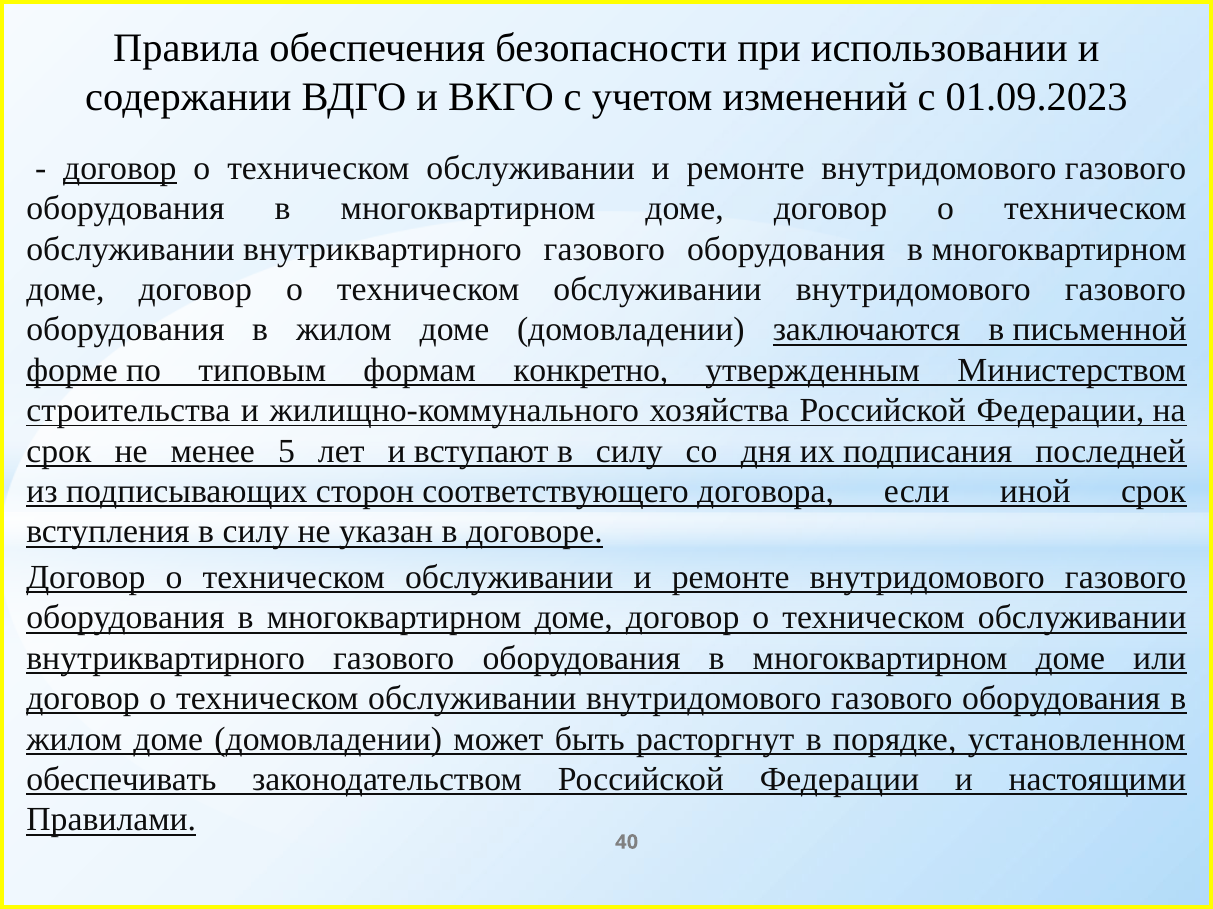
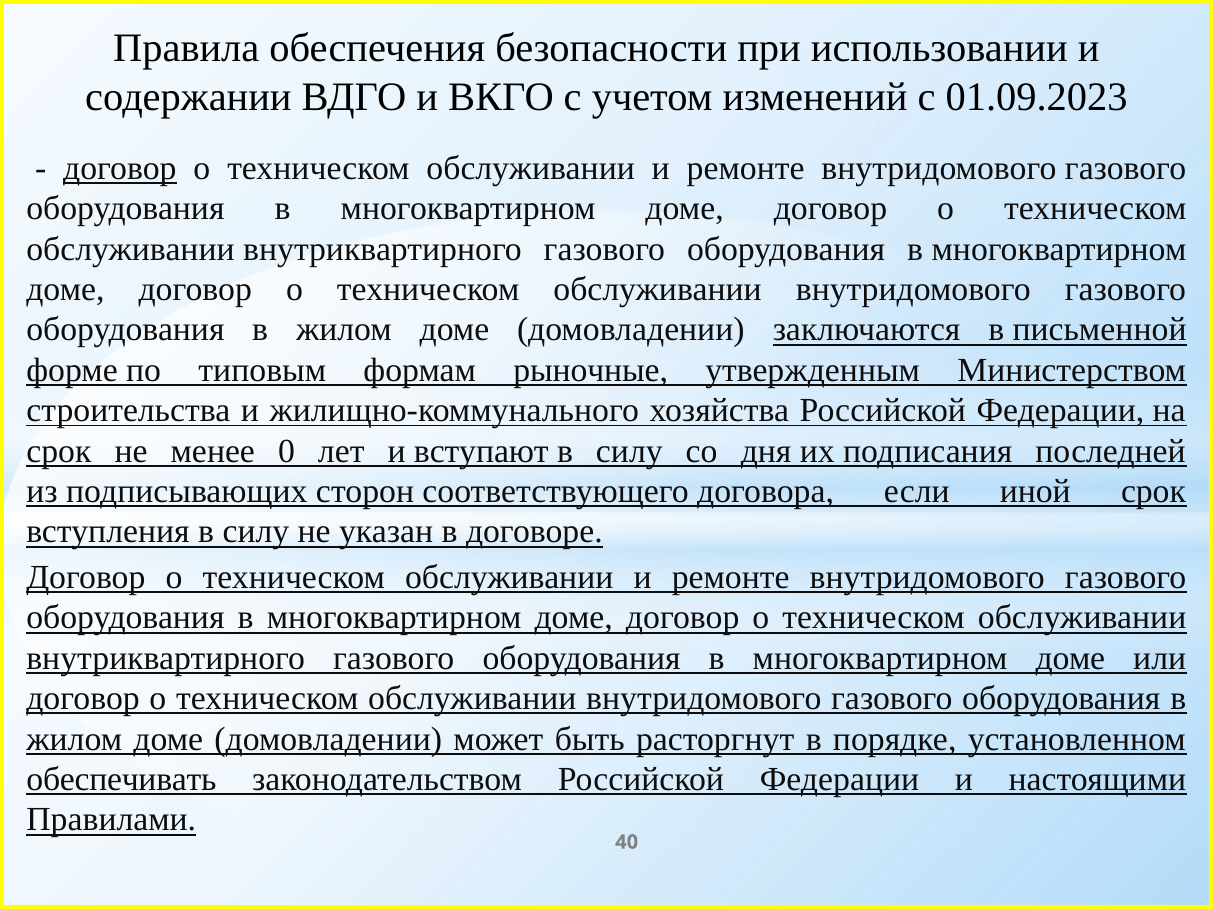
конкретно: конкретно -> рыночные (591, 370)
5: 5 -> 0 (286, 451)
